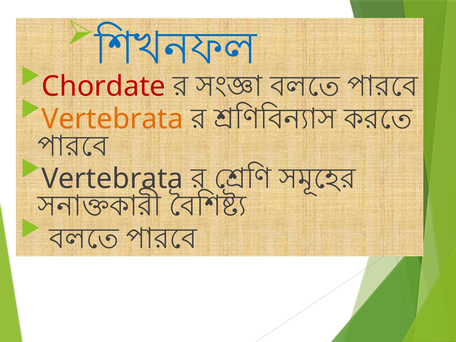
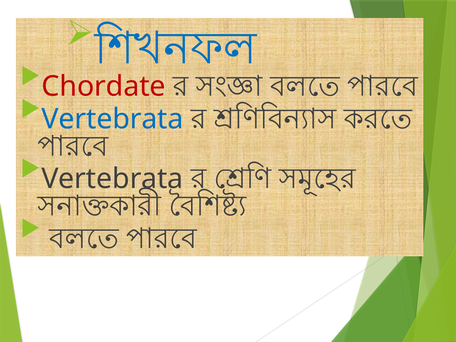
Vertebrata colour: orange -> blue (113, 119)
